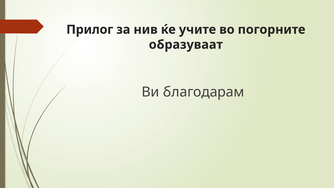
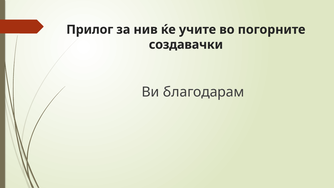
образуваат: образуваат -> создавачки (186, 45)
